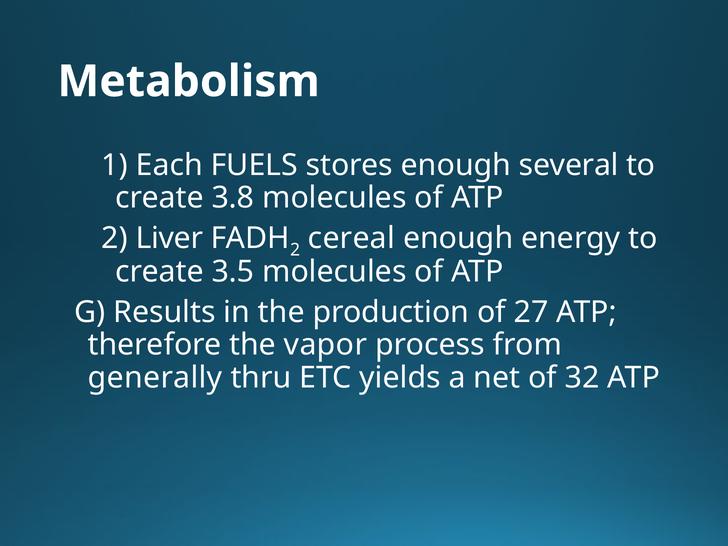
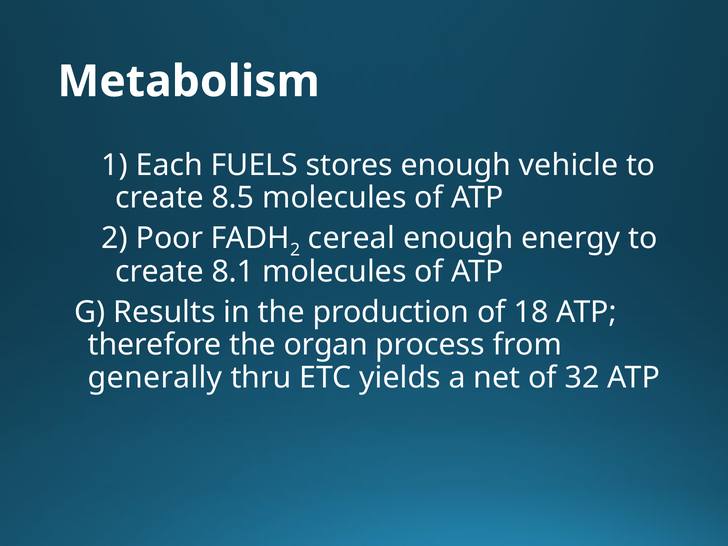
several: several -> vehicle (569, 165)
3.8: 3.8 -> 8.5 (233, 198)
Liver: Liver -> Poor (169, 238)
3.5: 3.5 -> 8.1 (233, 272)
27: 27 -> 18 (531, 312)
vapor: vapor -> organ (326, 345)
